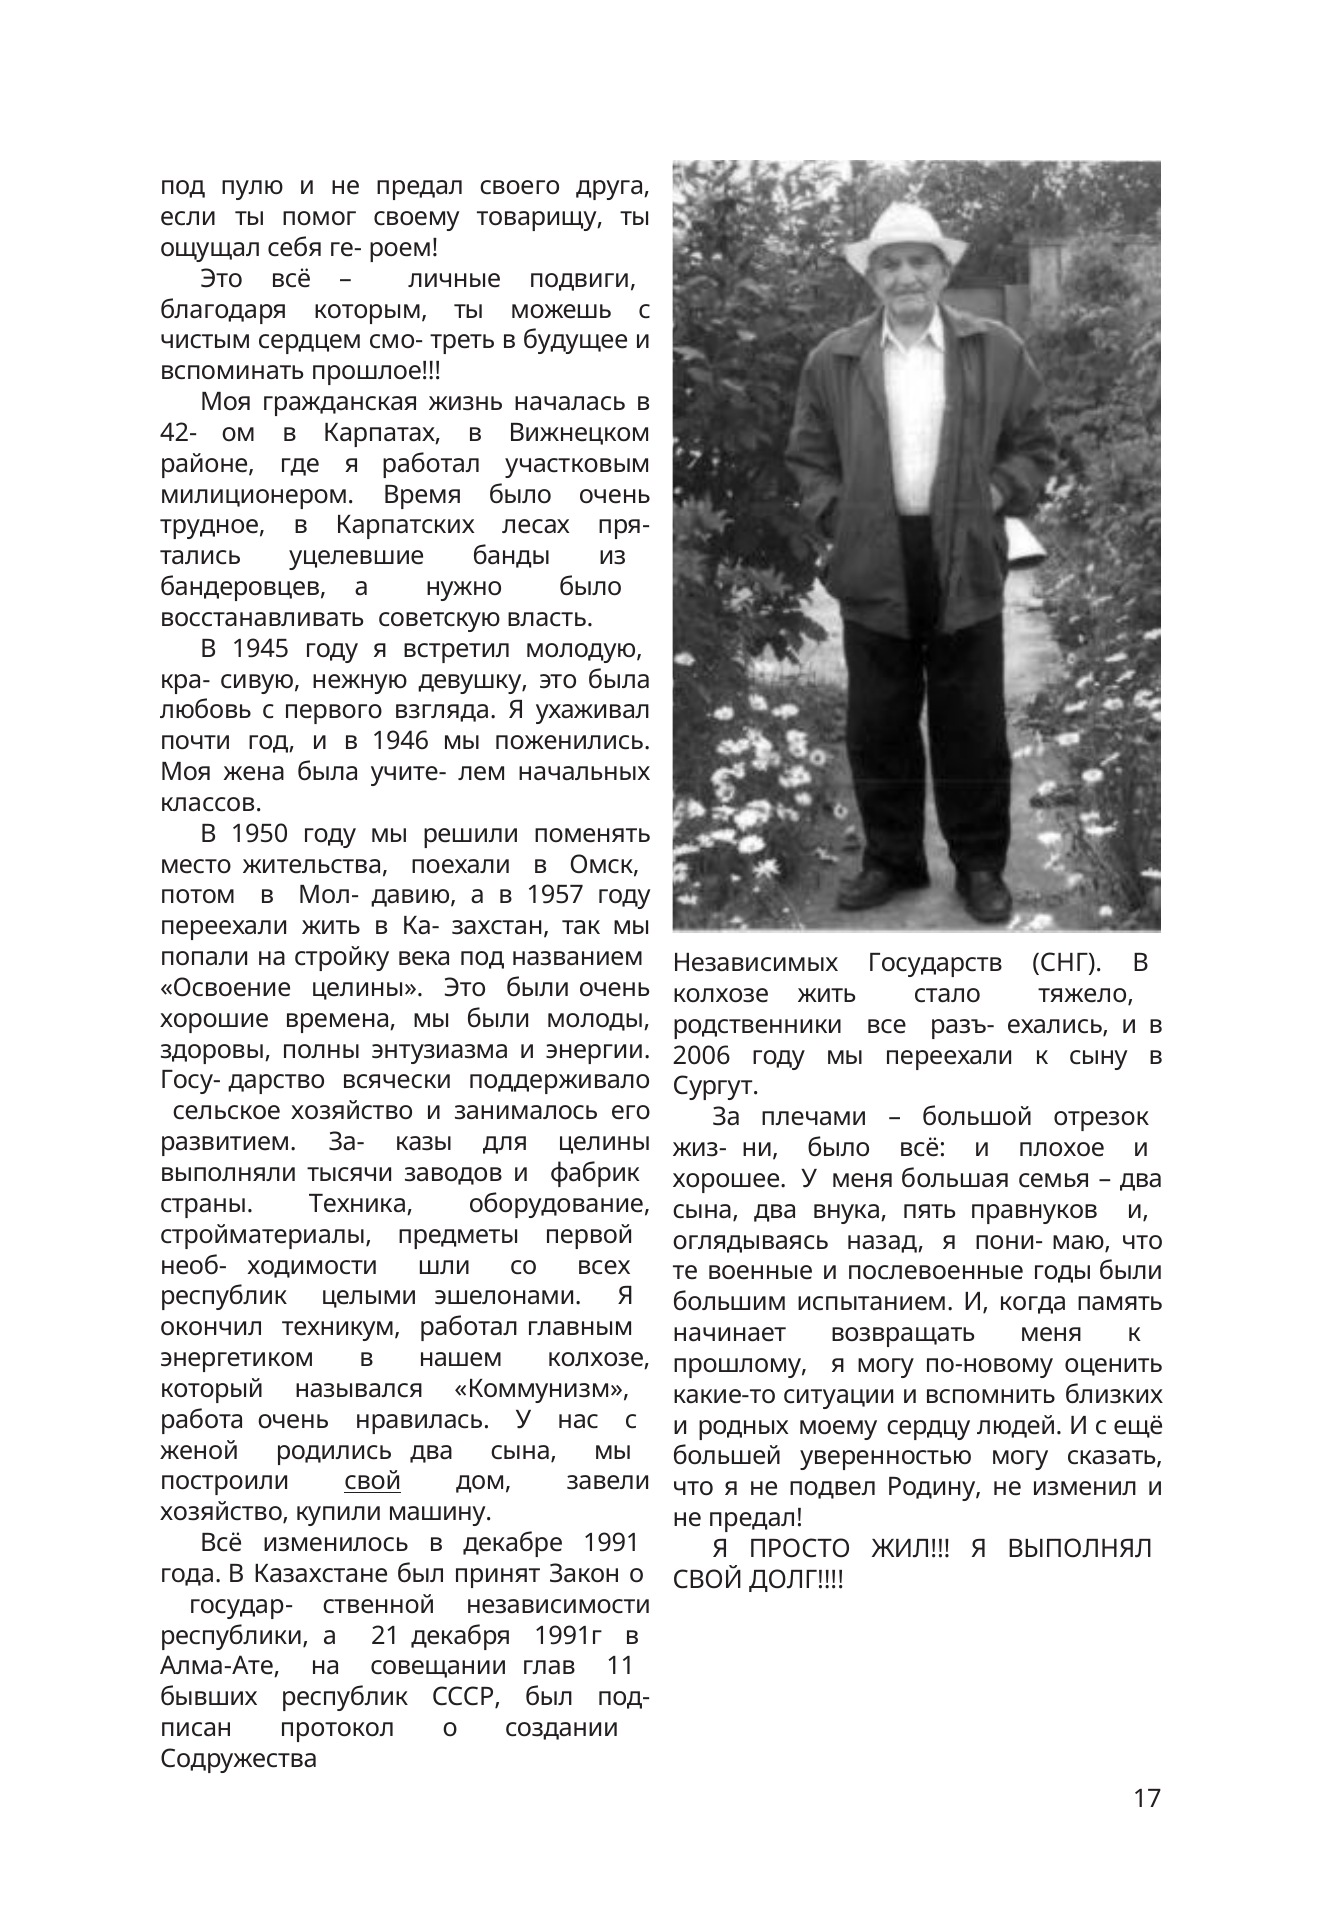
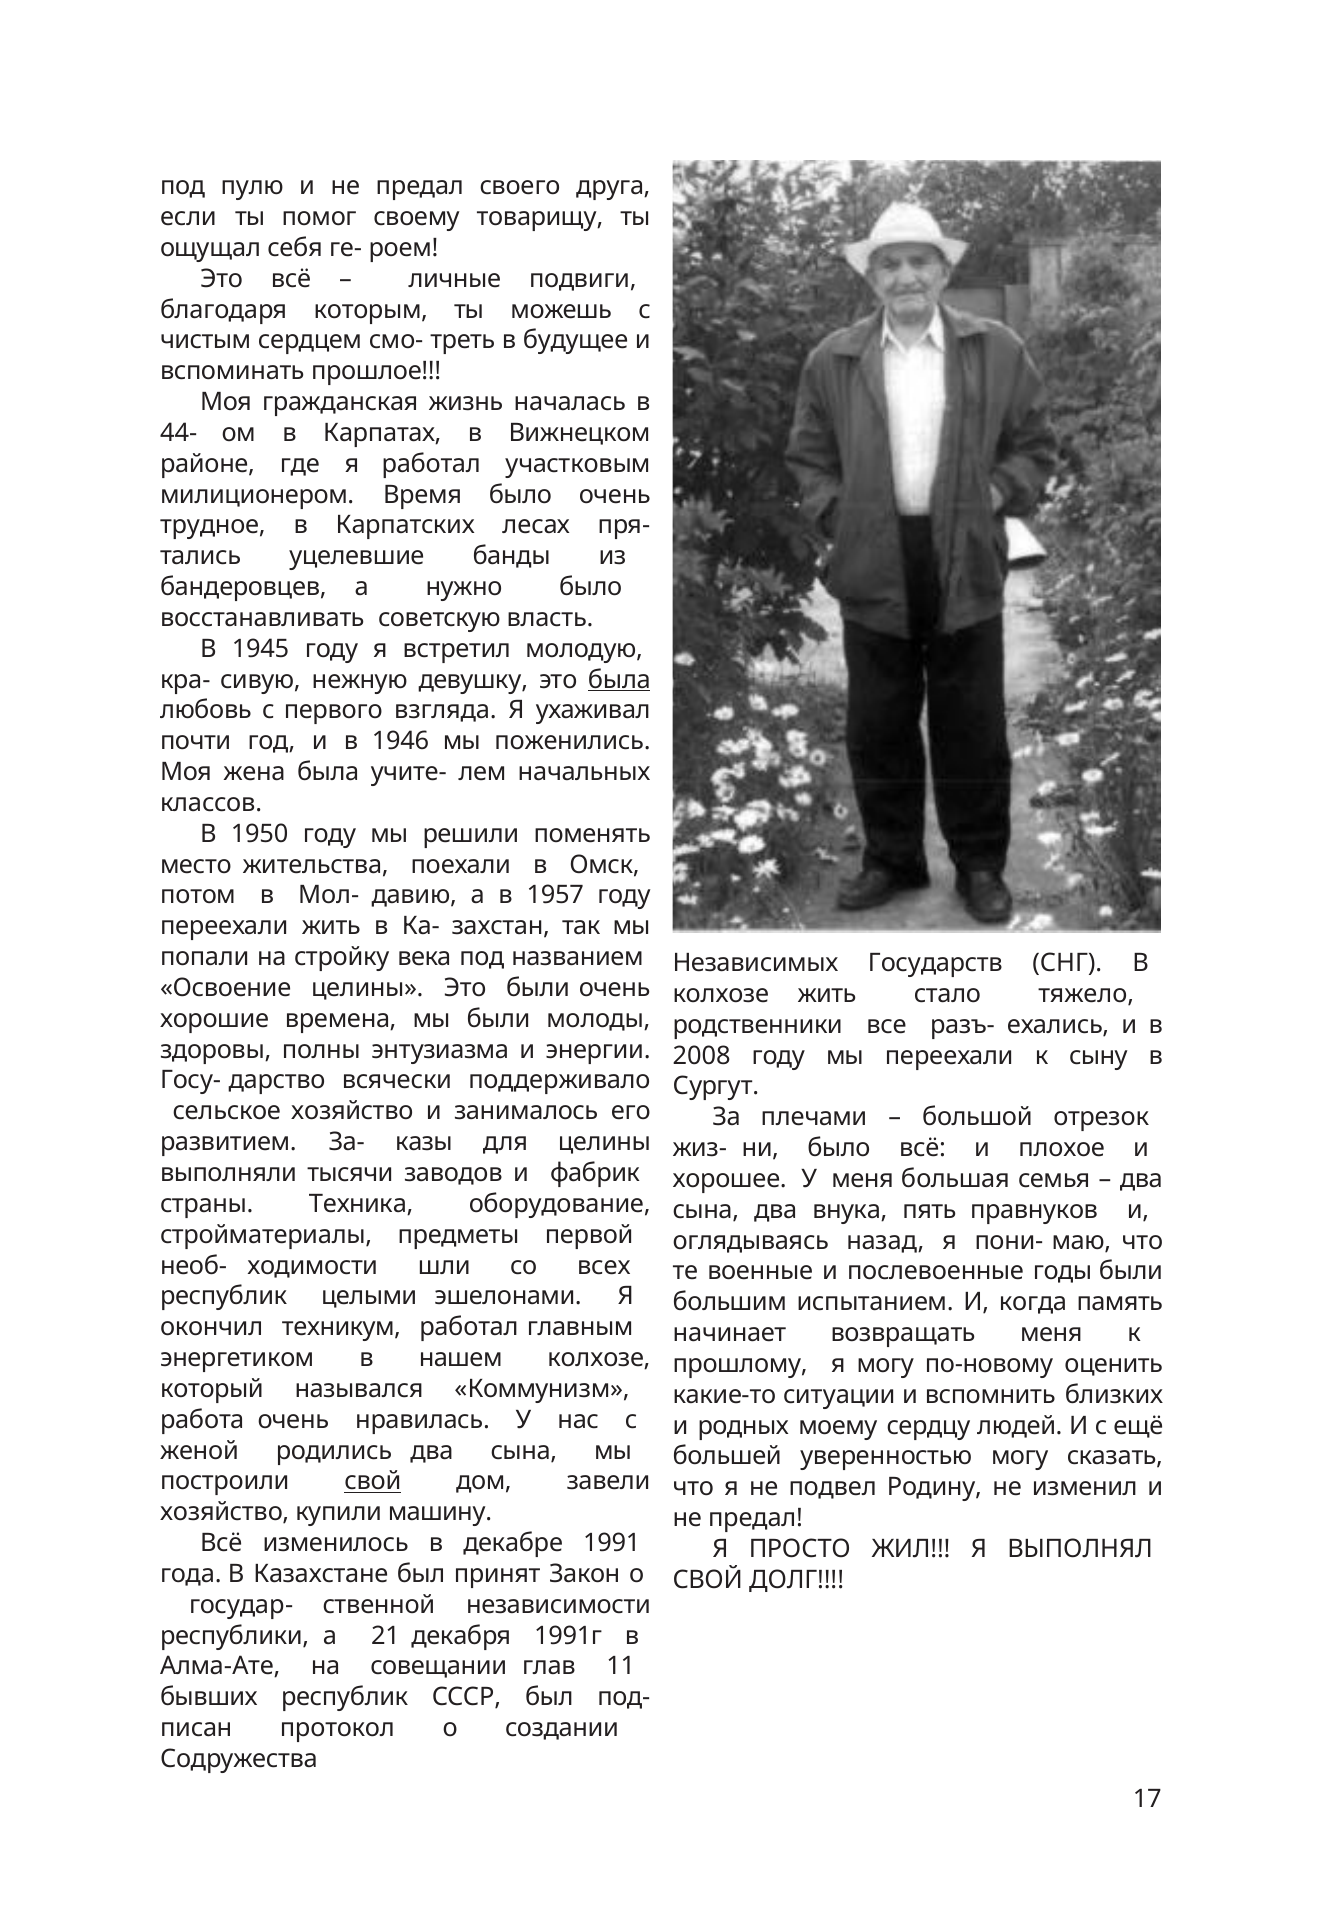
42-: 42- -> 44- (179, 433)
была underline: none -> present (619, 679)
2006: 2006 -> 2008 (702, 1055)
